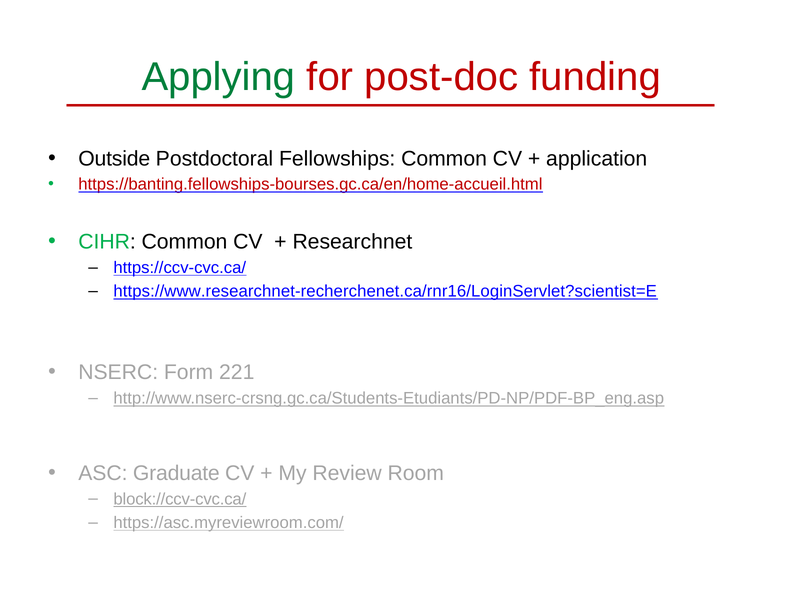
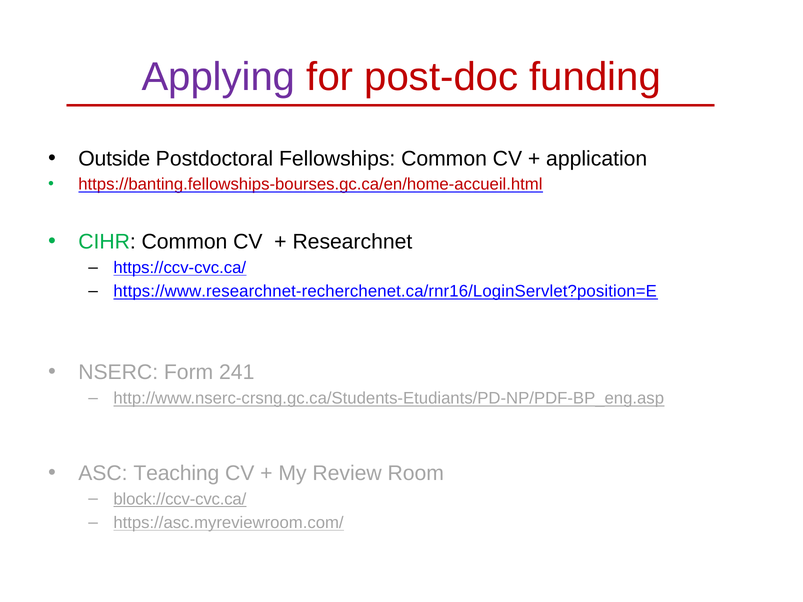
Applying colour: green -> purple (218, 77)
https://www.researchnet-recherchenet.ca/rnr16/LoginServlet?scientist=E: https://www.researchnet-recherchenet.ca/rnr16/LoginServlet?scientist=E -> https://www.researchnet-recherchenet.ca/rnr16/LoginServlet?position=E (385, 292)
221: 221 -> 241 (237, 373)
Graduate: Graduate -> Teaching (176, 473)
